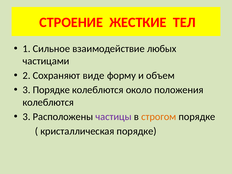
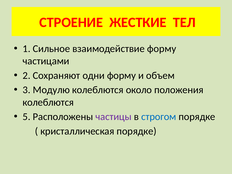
взаимодействие любых: любых -> форму (162, 49)
виде: виде -> одни (94, 75)
3 Порядке: Порядке -> Модулю (51, 90)
3: 3 -> 5 (27, 117)
строгом colour: orange -> blue (159, 117)
